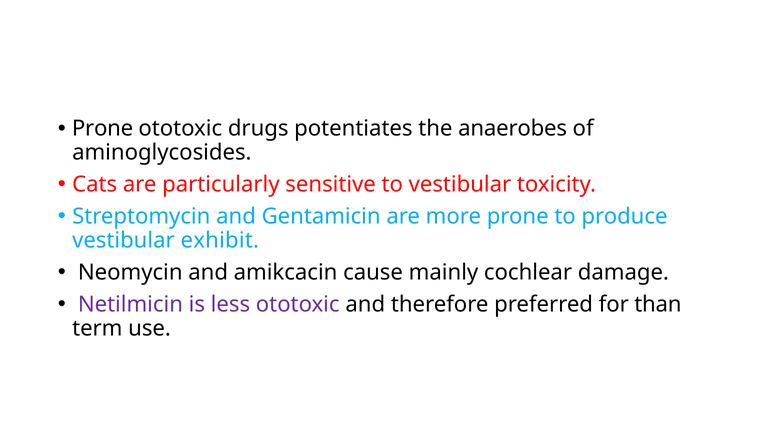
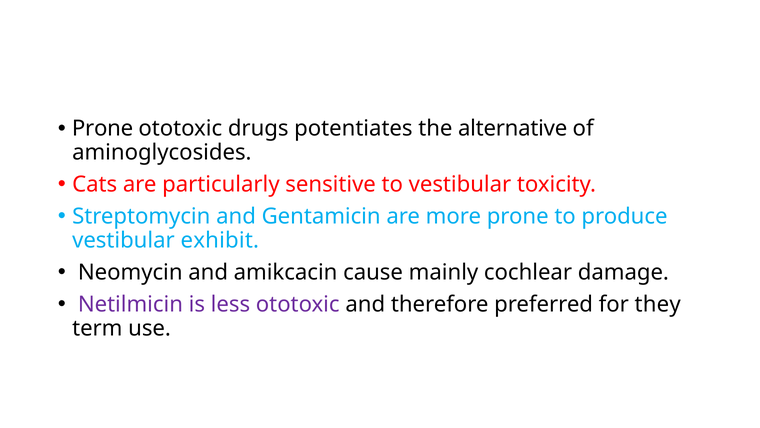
anaerobes: anaerobes -> alternative (513, 128)
than: than -> they (658, 304)
